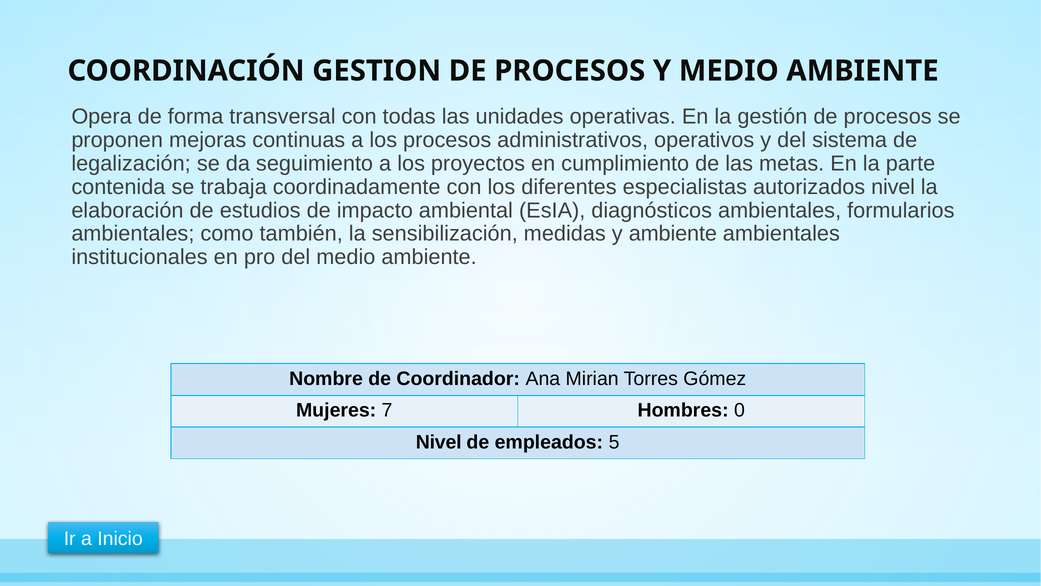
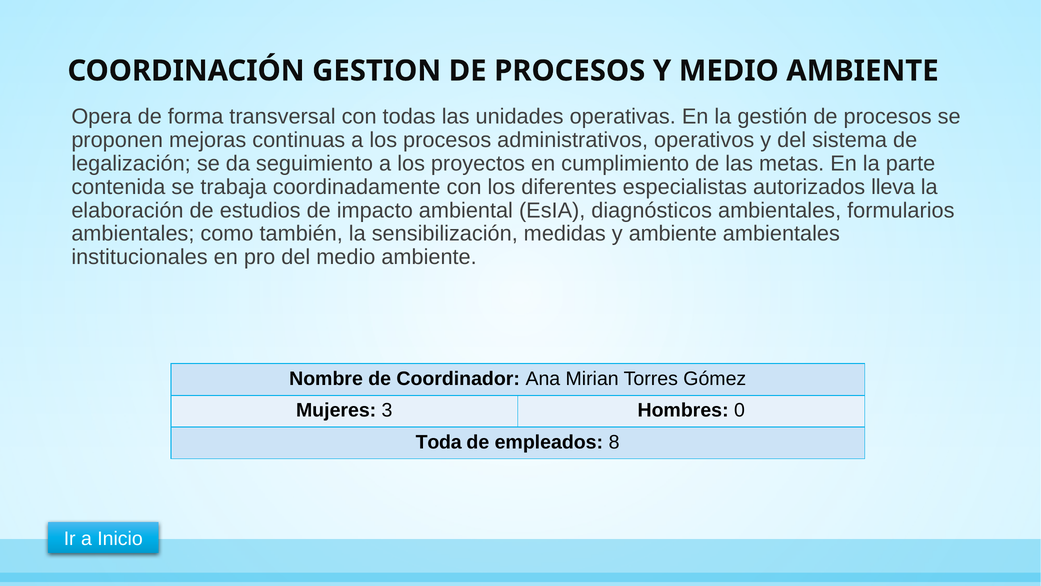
autorizados nivel: nivel -> lleva (893, 187)
7: 7 -> 3 (387, 410)
Nivel: Nivel -> Toda (439, 442)
5: 5 -> 8 (614, 442)
